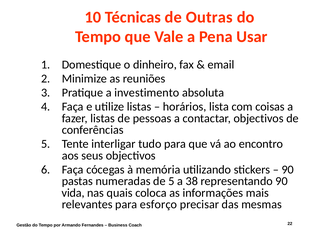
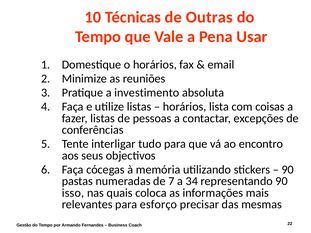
o dinheiro: dinheiro -> horários (155, 65)
contactar objectivos: objectivos -> excepções (259, 118)
de 5: 5 -> 7 (171, 181)
38: 38 -> 34 (192, 181)
vida: vida -> isso (73, 193)
